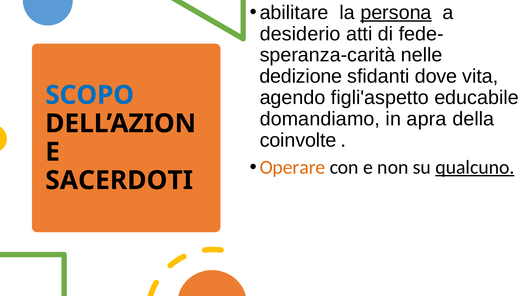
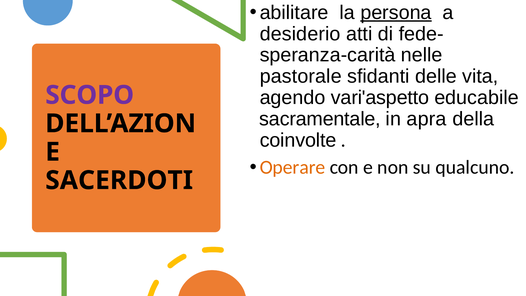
dedizione: dedizione -> pastorale (301, 76)
dove: dove -> delle (436, 76)
figli'aspetto: figli'aspetto -> vari'aspetto (380, 98)
SCOPO colour: blue -> purple (90, 95)
domandiamo: domandiamo -> sacramentale (320, 119)
qualcuno underline: present -> none (475, 167)
